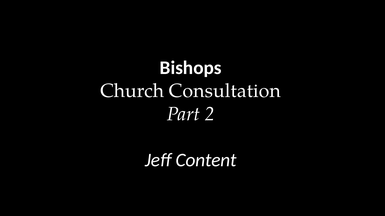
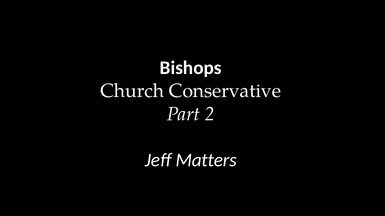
Consultation: Consultation -> Conservative (225, 91)
Content: Content -> Matters (206, 160)
